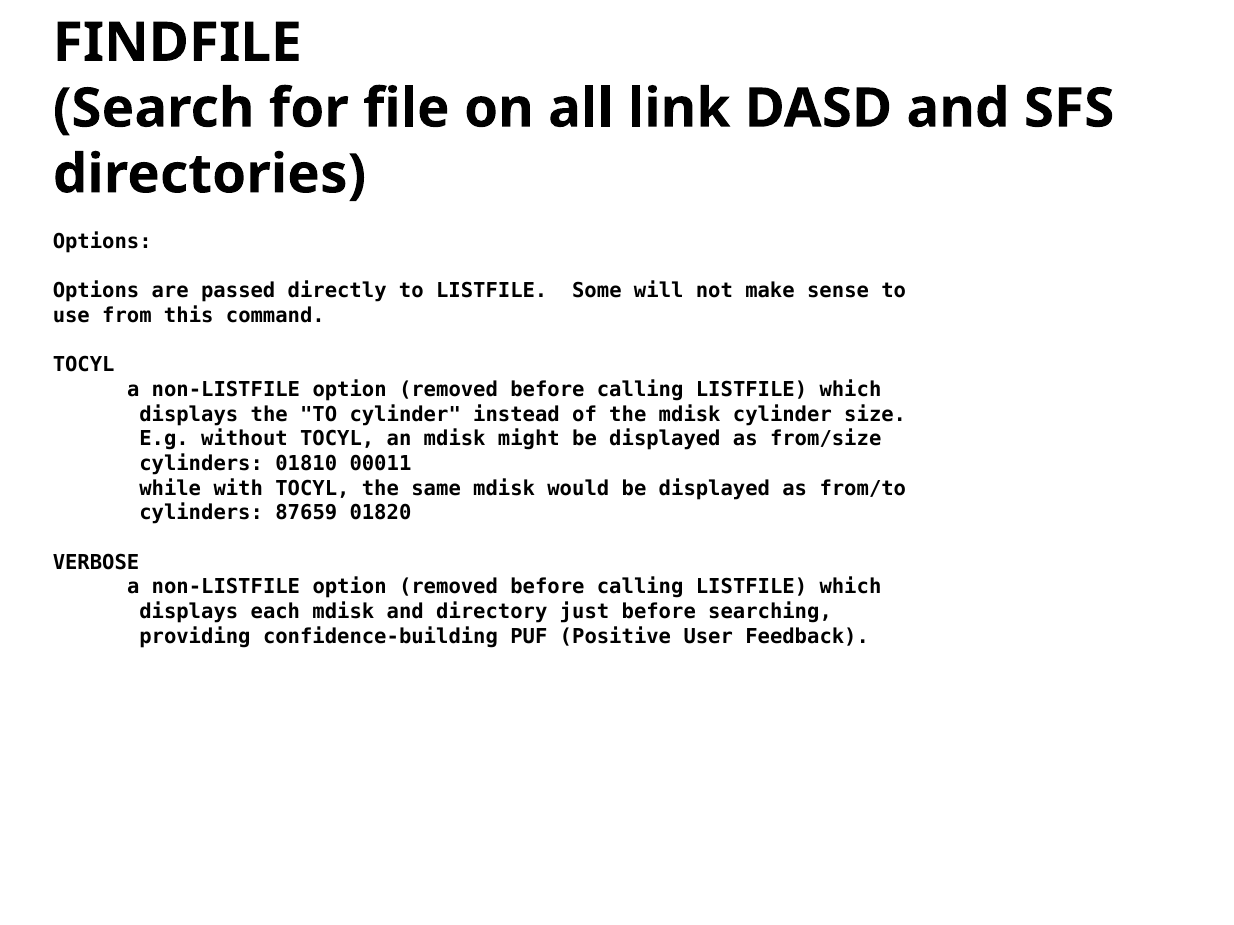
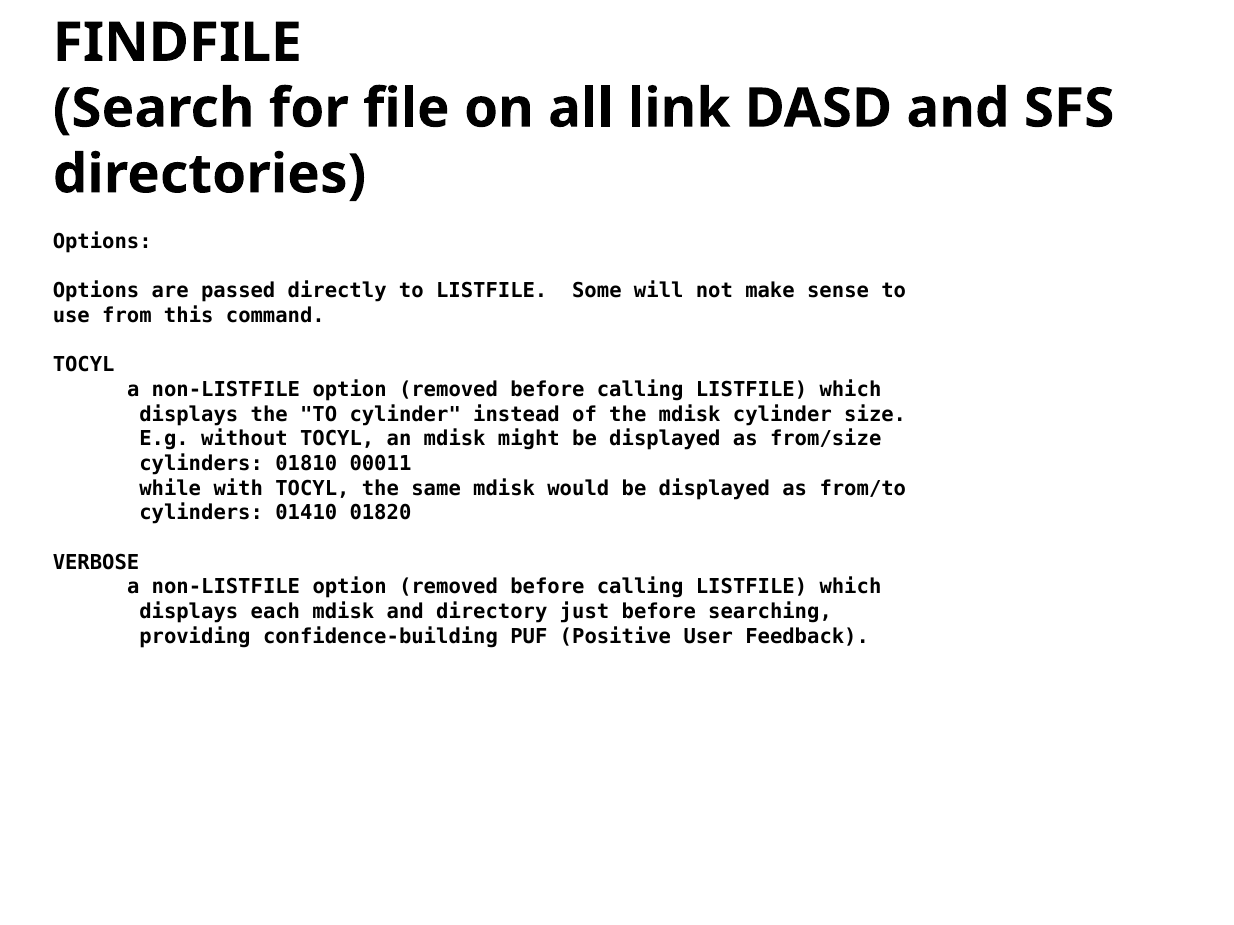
87659: 87659 -> 01410 (306, 513)
